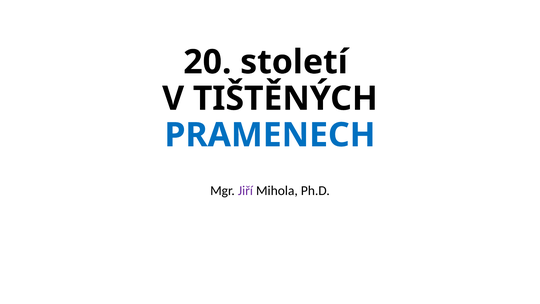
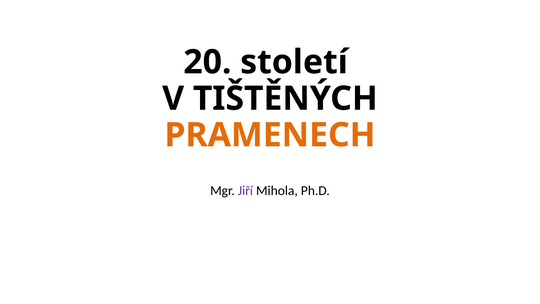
PRAMENECH colour: blue -> orange (270, 135)
